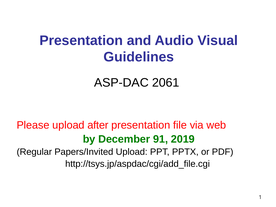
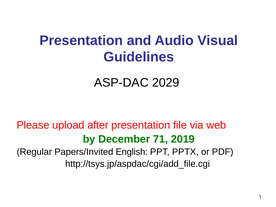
2061: 2061 -> 2029 (166, 83)
91: 91 -> 71 (161, 139)
Papers/Invited Upload: Upload -> English (132, 152)
